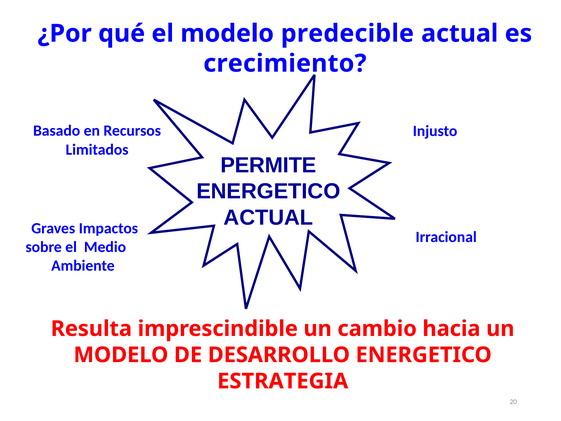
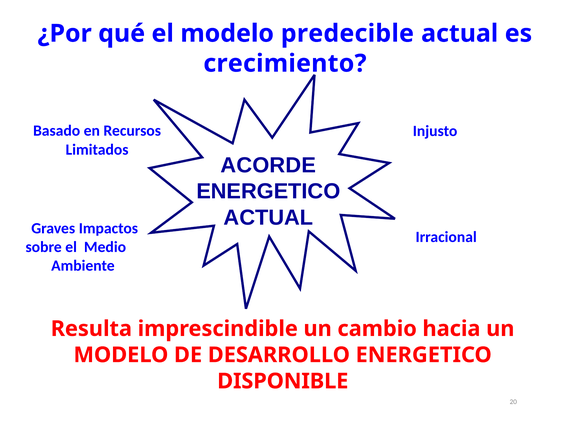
PERMITE: PERMITE -> ACORDE (268, 165)
ESTRATEGIA: ESTRATEGIA -> DISPONIBLE (283, 381)
